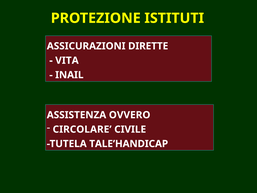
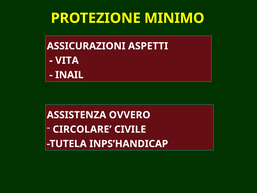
ISTITUTI: ISTITUTI -> MINIMO (174, 18)
DIRETTE: DIRETTE -> ASPETTI (148, 46)
TALE’HANDICAP: TALE’HANDICAP -> INPS’HANDICAP (129, 144)
